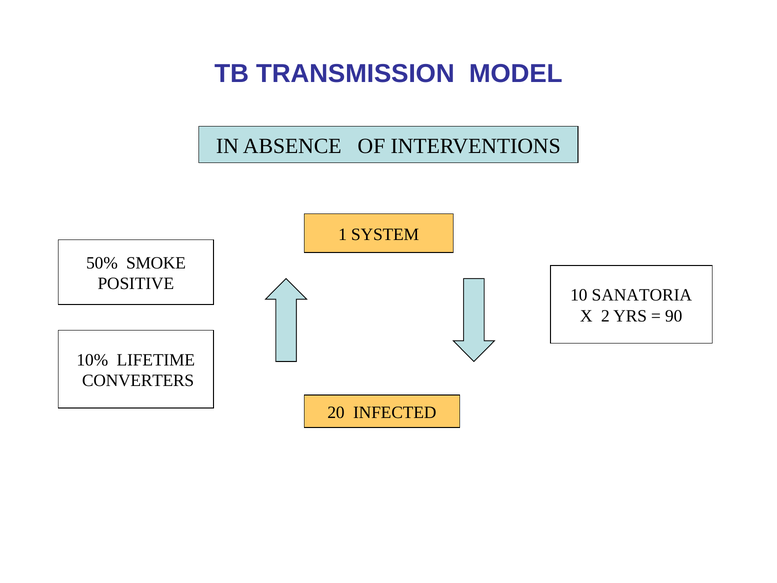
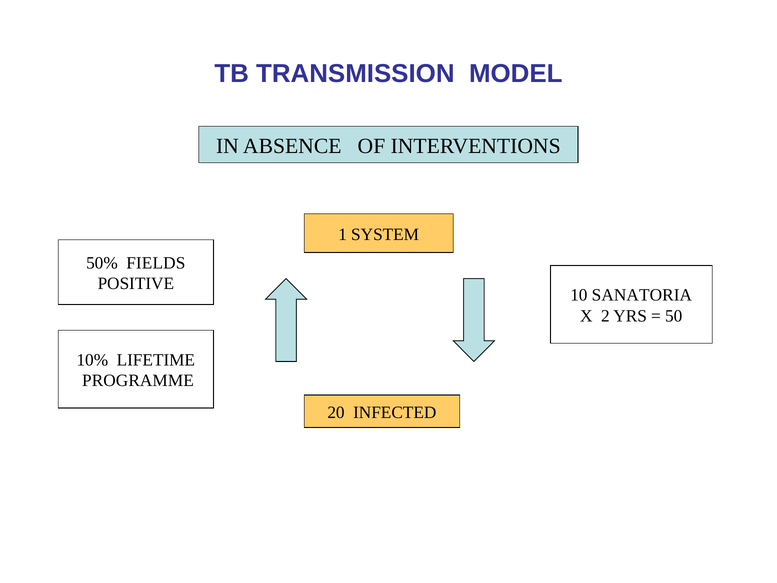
SMOKE: SMOKE -> FIELDS (156, 263)
90: 90 -> 50 (674, 316)
CONVERTERS: CONVERTERS -> PROGRAMME (138, 381)
